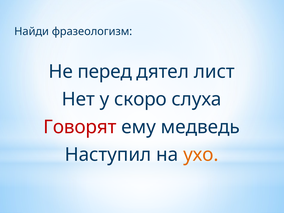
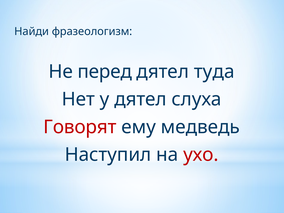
лист: лист -> туда (214, 72)
у скоро: скоро -> дятел (140, 99)
ухо colour: orange -> red (201, 155)
